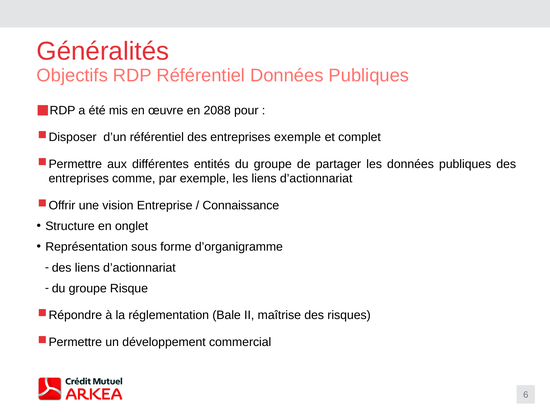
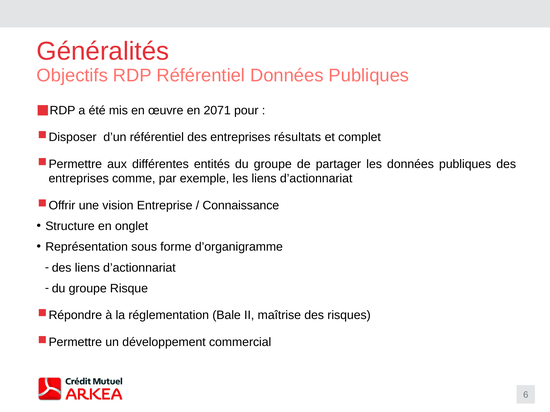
2088: 2088 -> 2071 (217, 110)
entreprises exemple: exemple -> résultats (298, 137)
